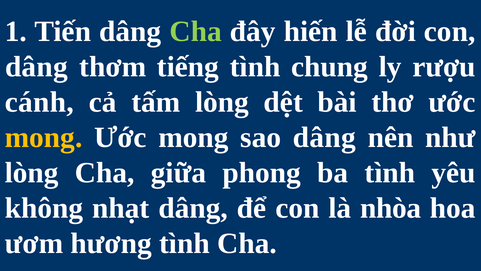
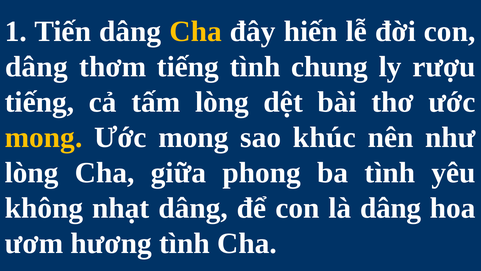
Cha colour: light green -> yellow (196, 32)
cánh: cánh -> tiếng (40, 102)
sao dâng: dâng -> khúc (324, 137)
là nhòa: nhòa -> dâng (391, 208)
